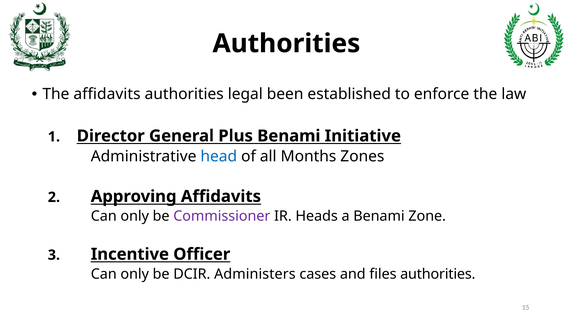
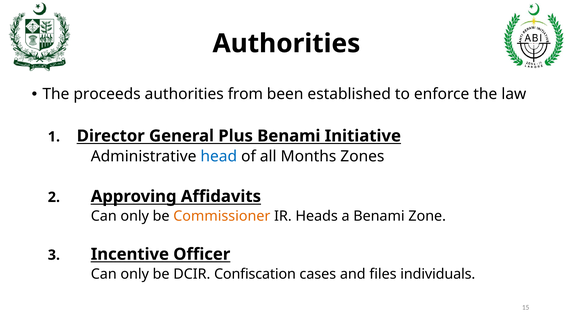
The affidavits: affidavits -> proceeds (107, 94)
legal: legal -> from (245, 94)
Commissioner colour: purple -> orange (222, 216)
Administers: Administers -> Confiscation (255, 274)
files authorities: authorities -> individuals (438, 274)
